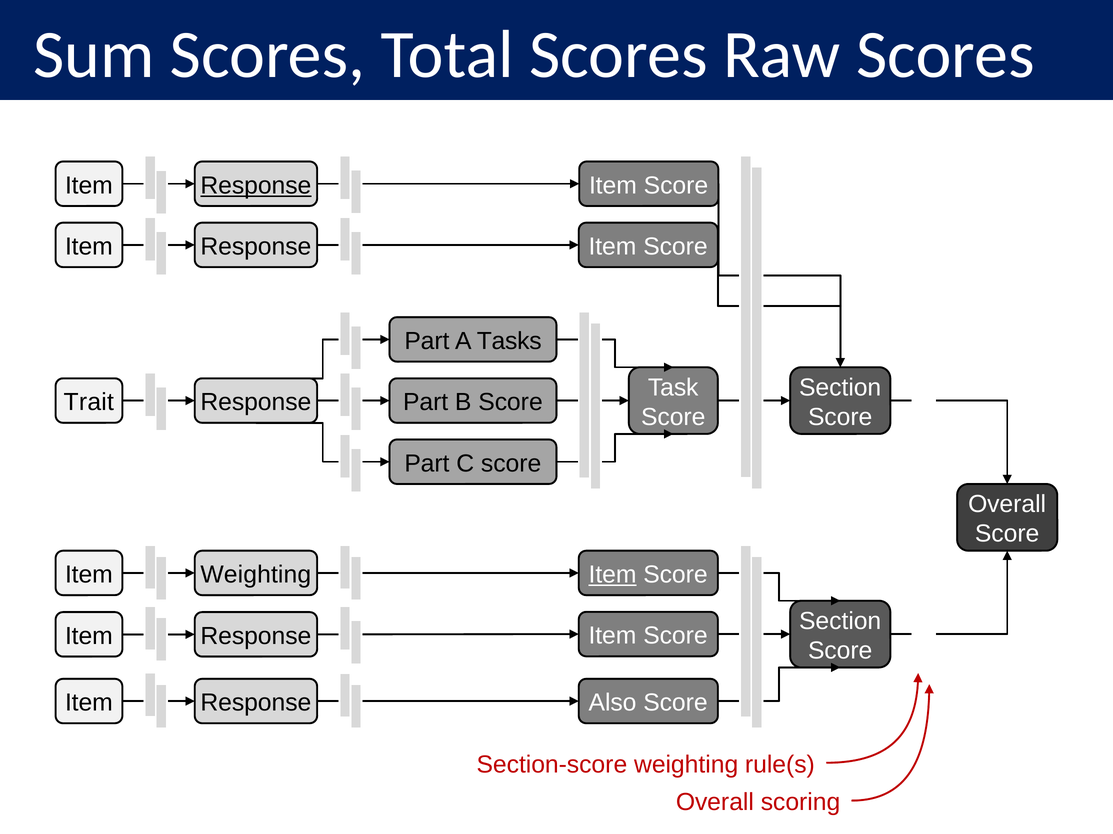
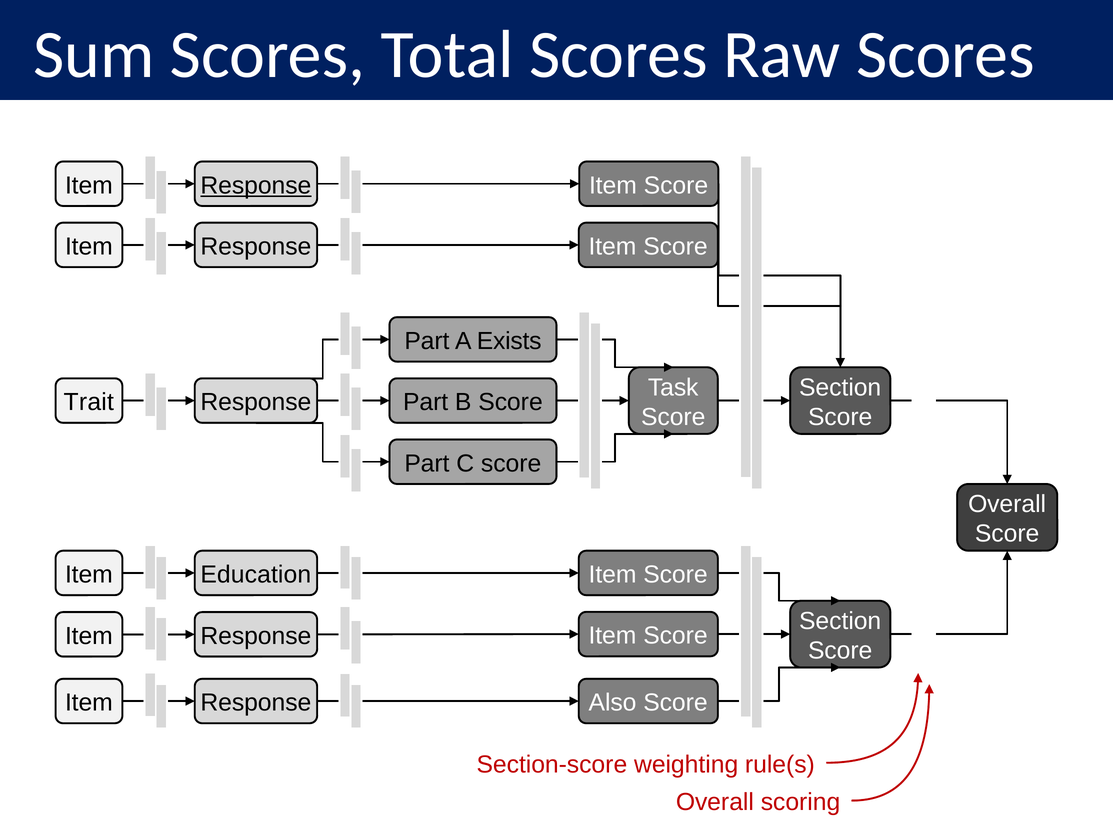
Tasks: Tasks -> Exists (509, 341)
Weighting: Weighting -> Education (256, 575)
Item underline: present -> none (613, 575)
